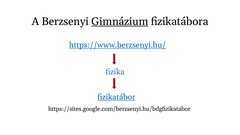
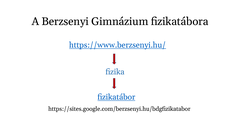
Gimnázium underline: present -> none (120, 21)
